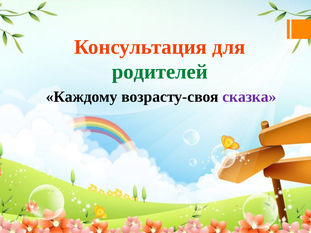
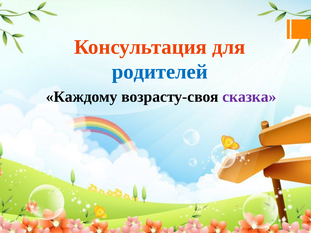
родителей colour: green -> blue (160, 72)
